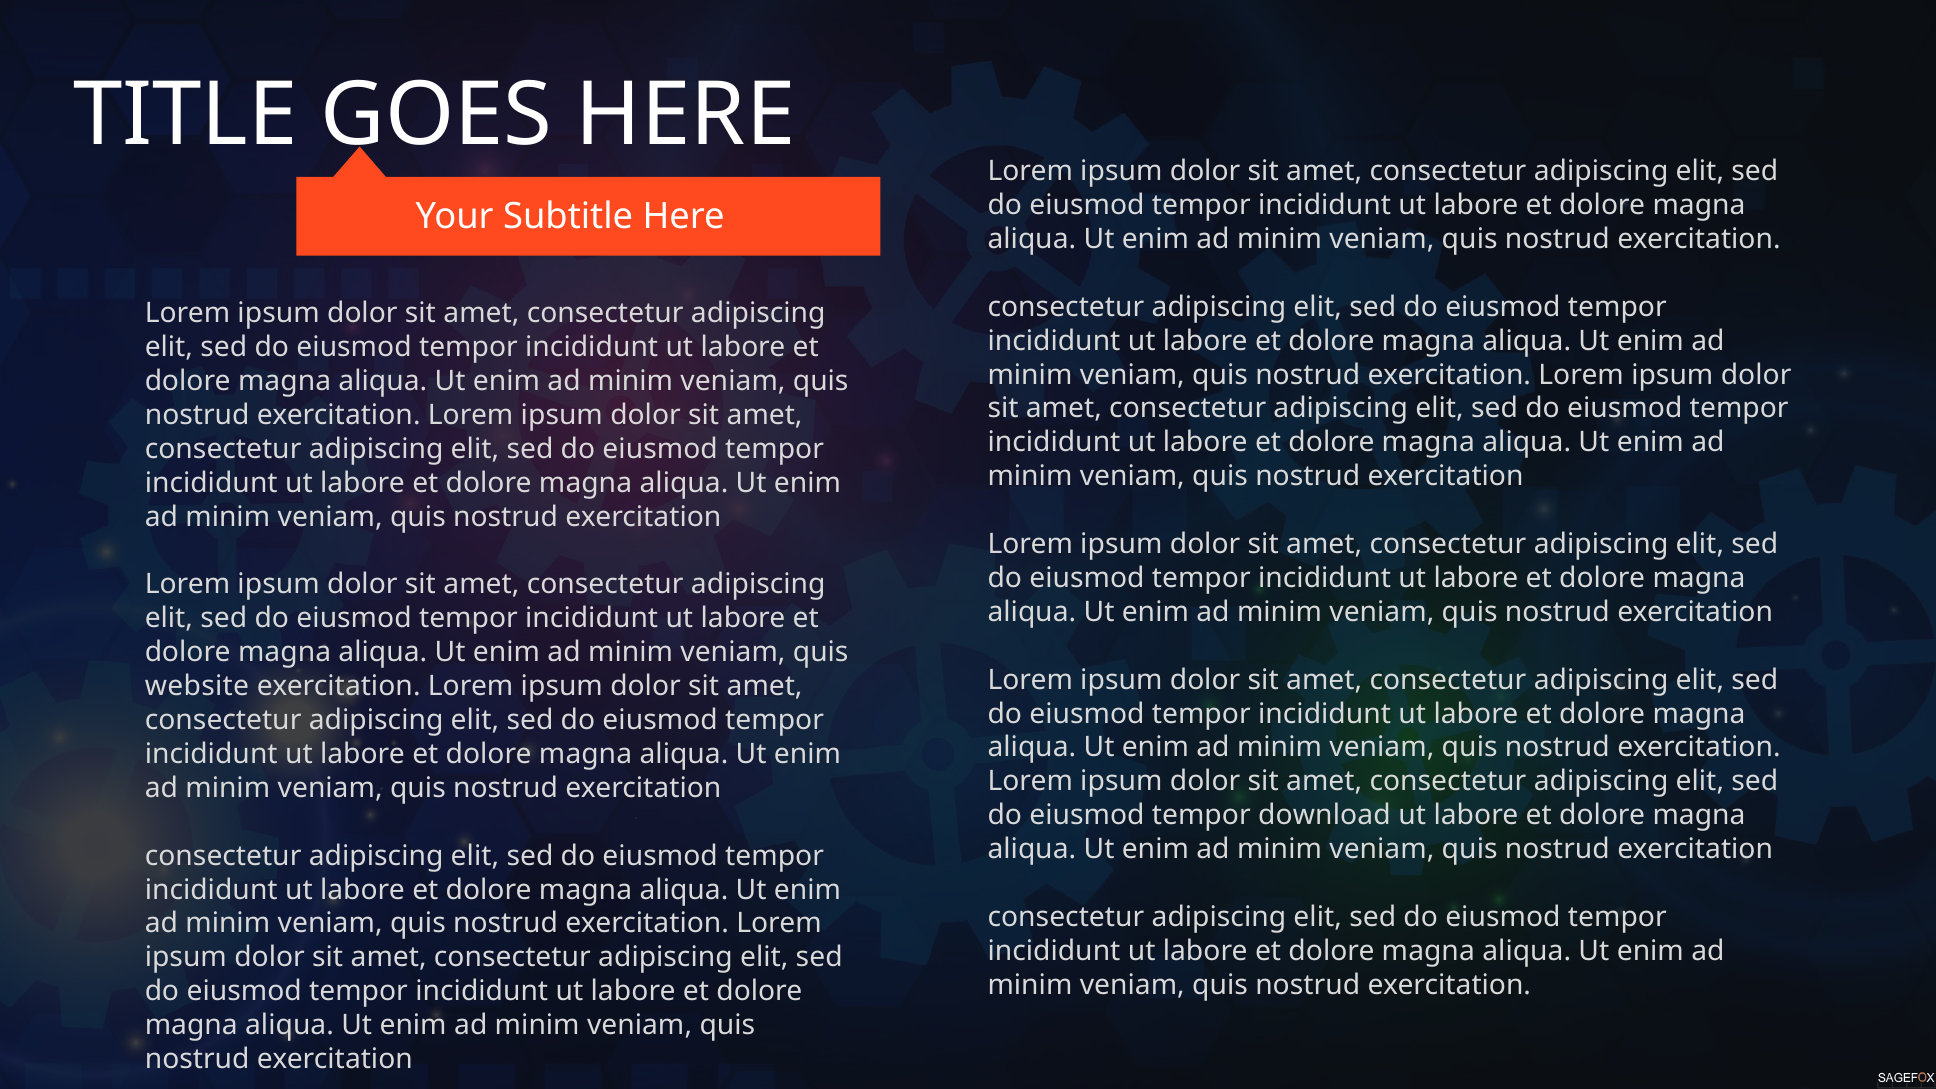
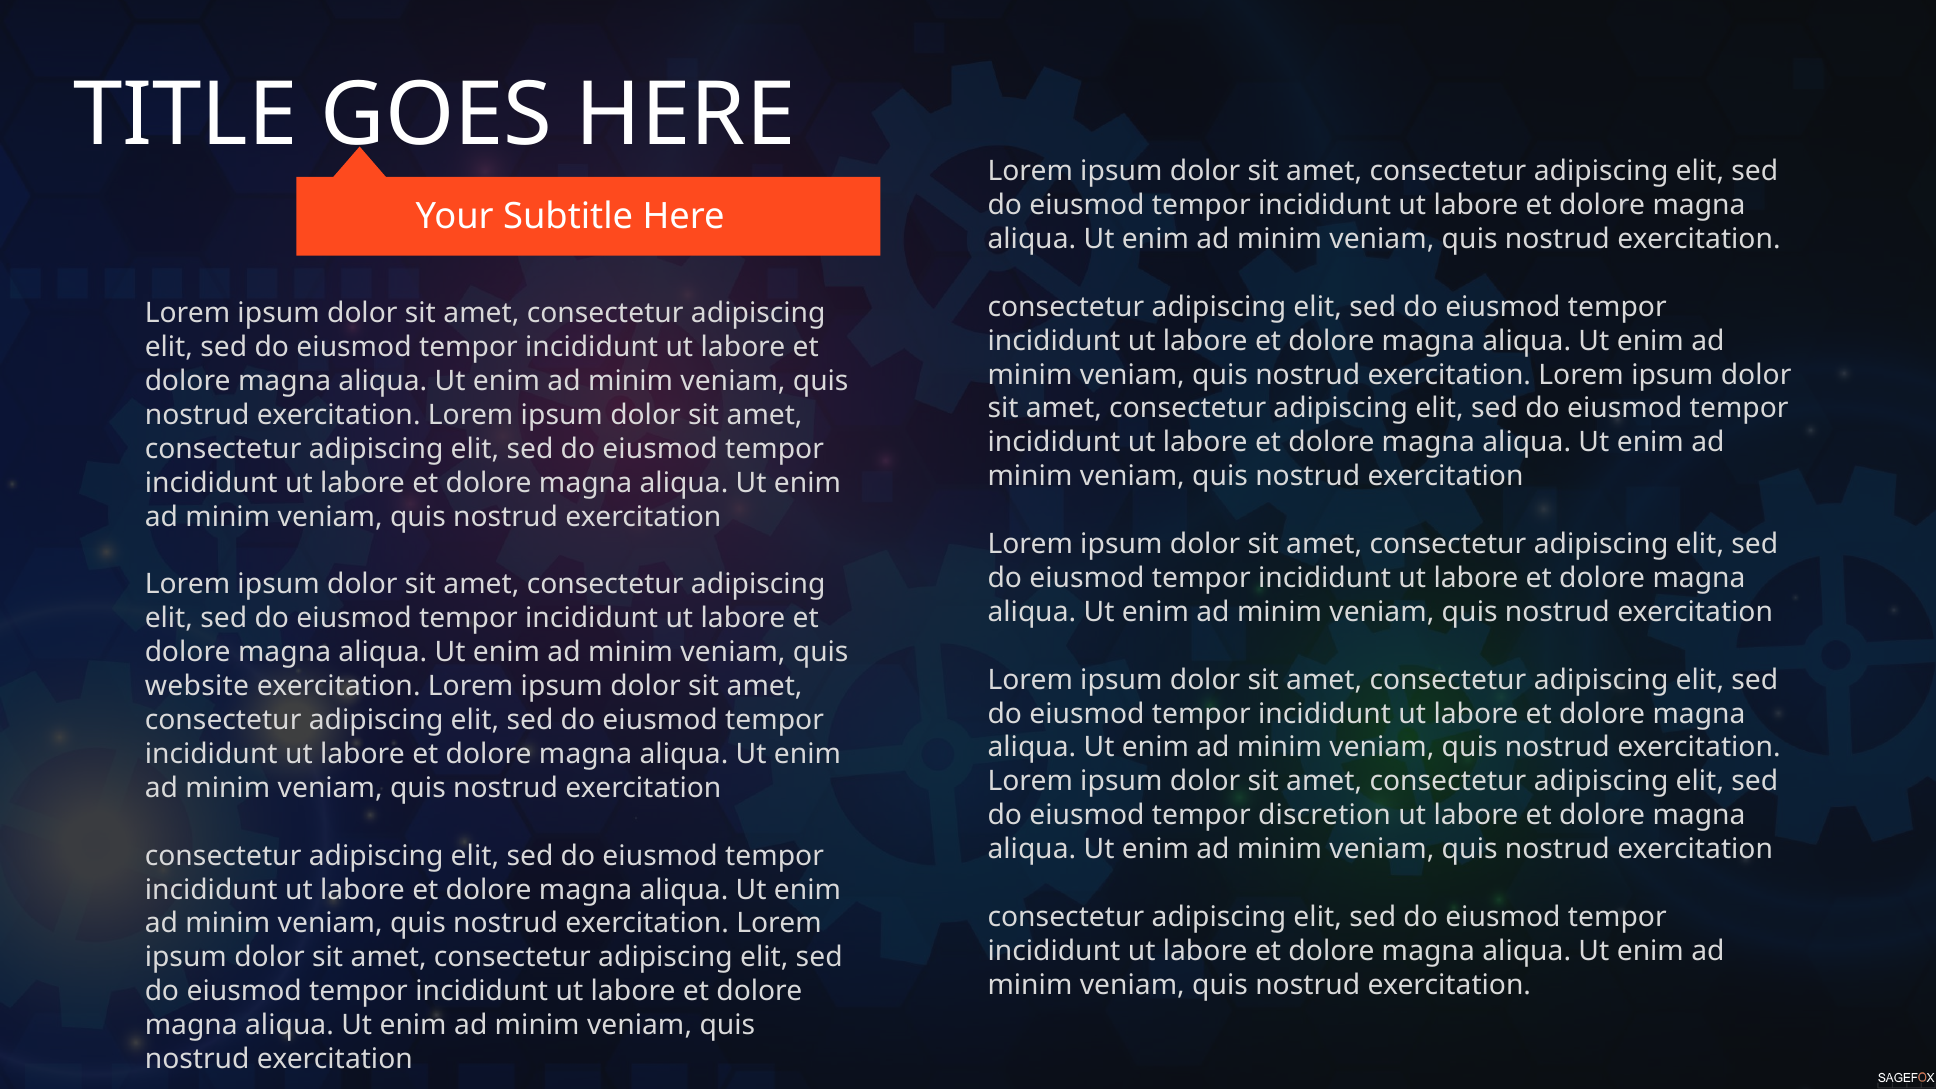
download: download -> discretion (1324, 815)
